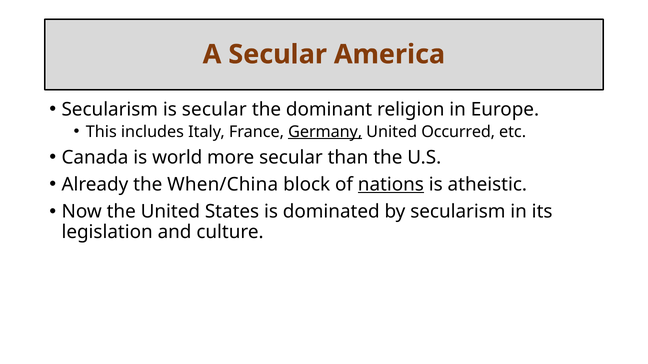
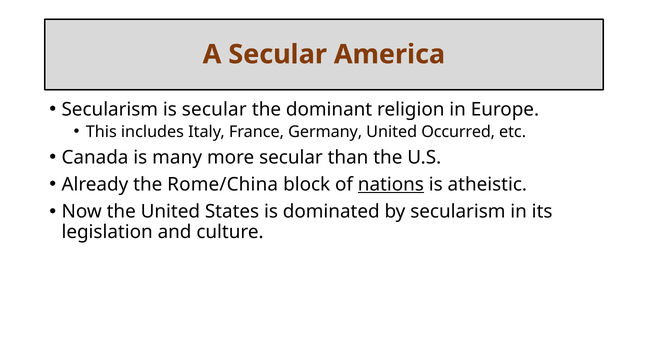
Germany underline: present -> none (325, 132)
world: world -> many (177, 158)
When/China: When/China -> Rome/China (223, 185)
